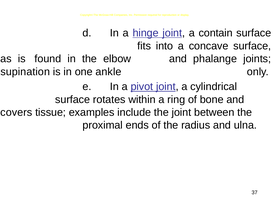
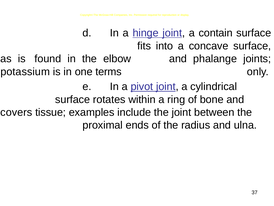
supination: supination -> potassium (25, 72)
ankle: ankle -> terms (109, 72)
